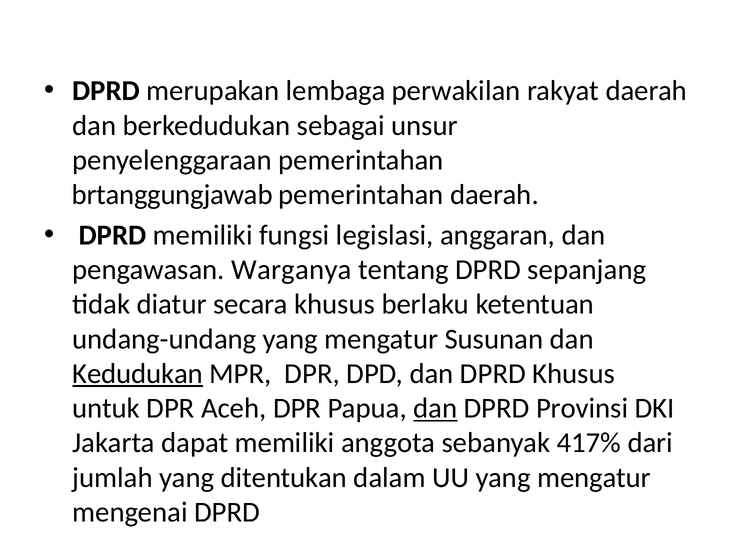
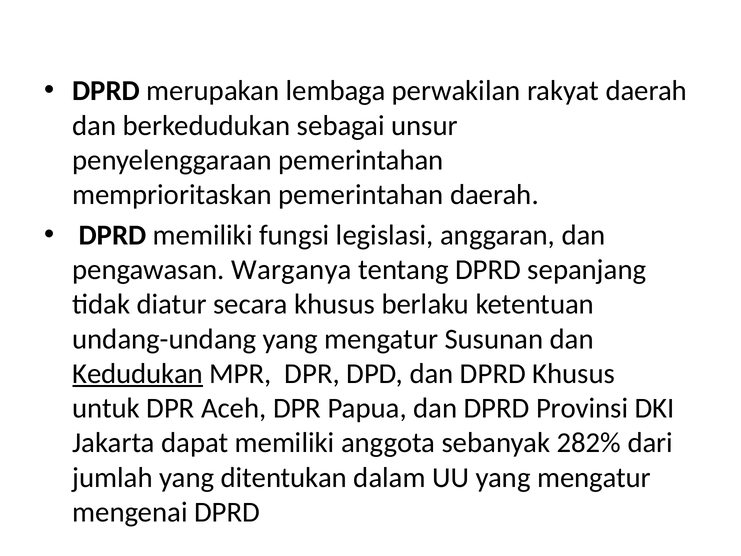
brtanggungjawab: brtanggungjawab -> memprioritaskan (172, 195)
dan underline: present -> none (435, 408)
417%: 417% -> 282% (589, 443)
